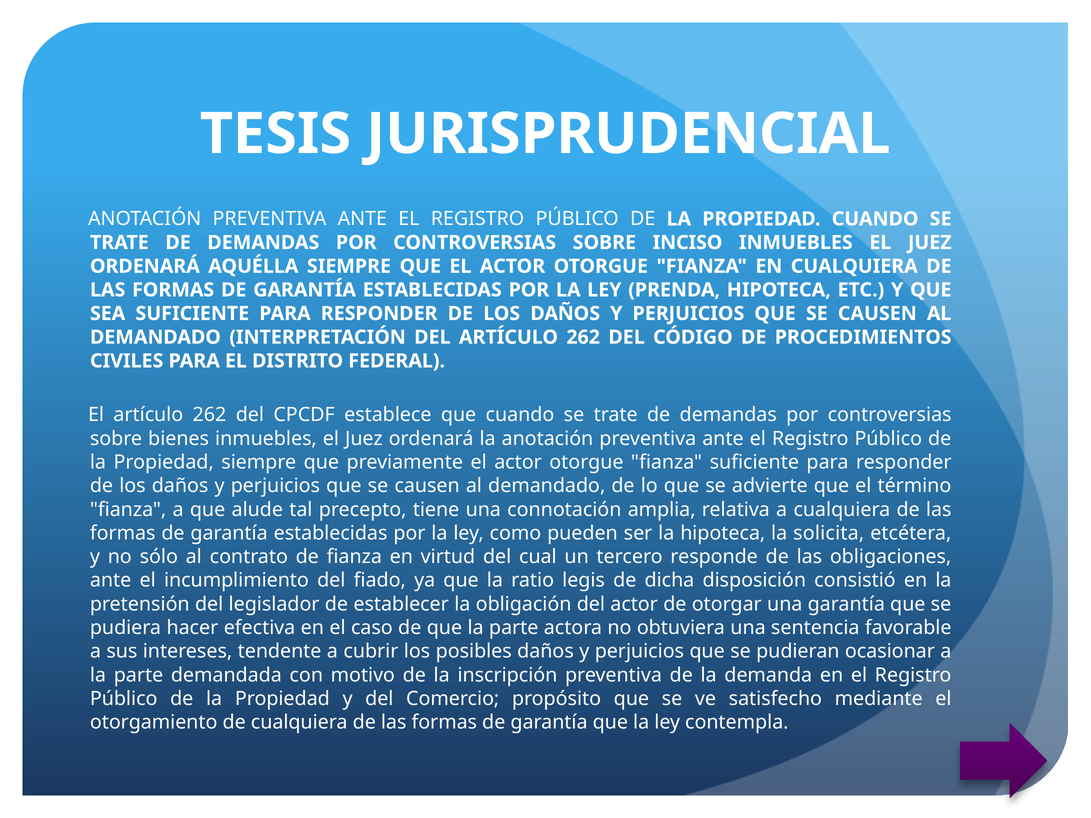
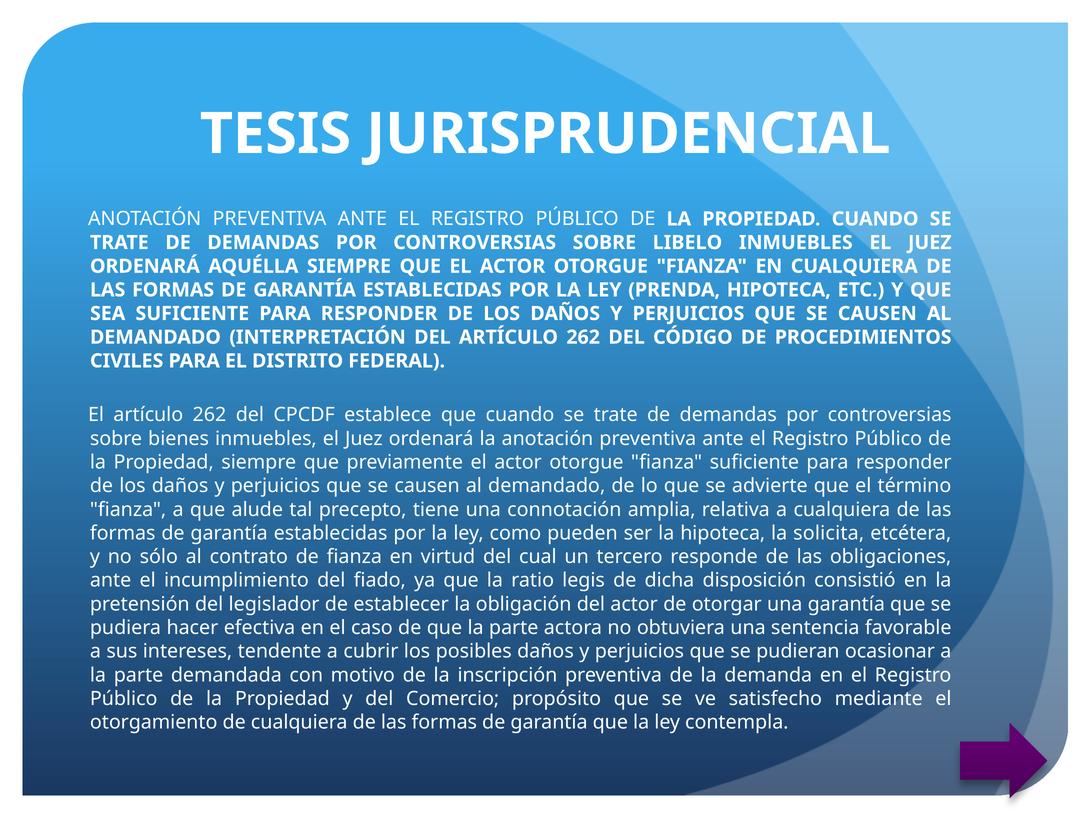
INCISO: INCISO -> LIBELO (687, 243)
